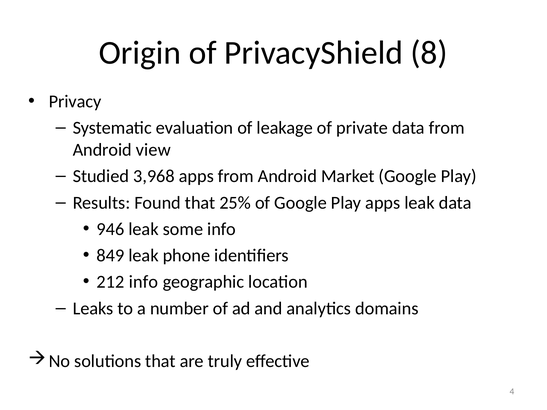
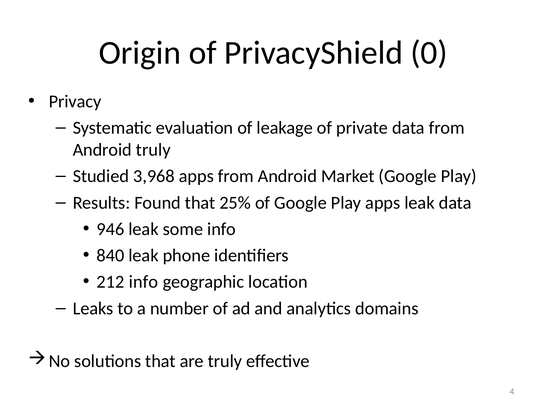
8: 8 -> 0 (429, 53)
Android view: view -> truly (153, 150)
849: 849 -> 840 (110, 256)
